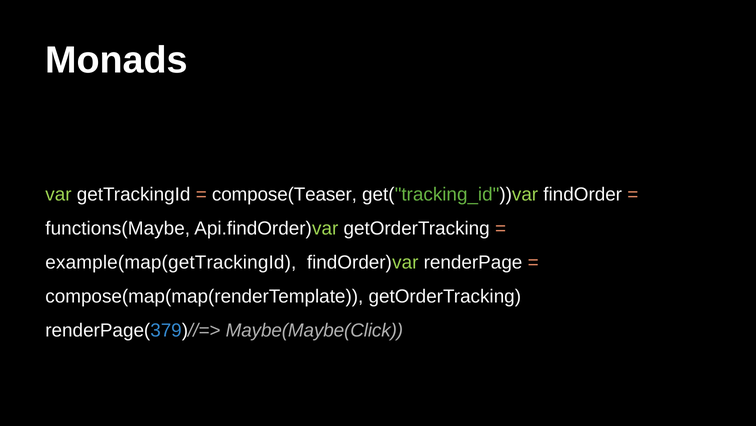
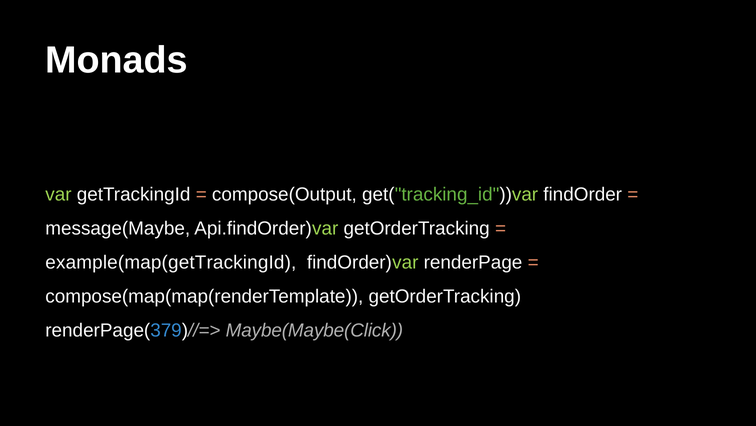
compose(Teaser: compose(Teaser -> compose(Output (284, 194)
functions(Maybe: functions(Maybe -> message(Maybe (118, 228)
